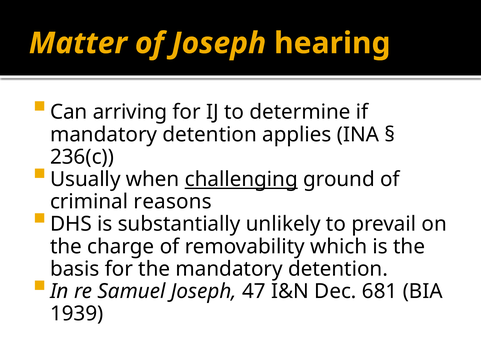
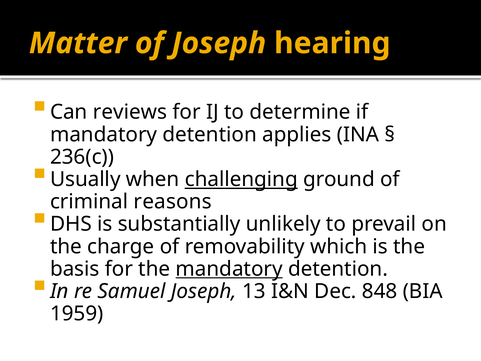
arriving: arriving -> reviews (130, 112)
mandatory underline: none -> present (229, 269)
47: 47 -> 13 (254, 291)
681: 681 -> 848 (380, 291)
1939: 1939 -> 1959 (77, 314)
